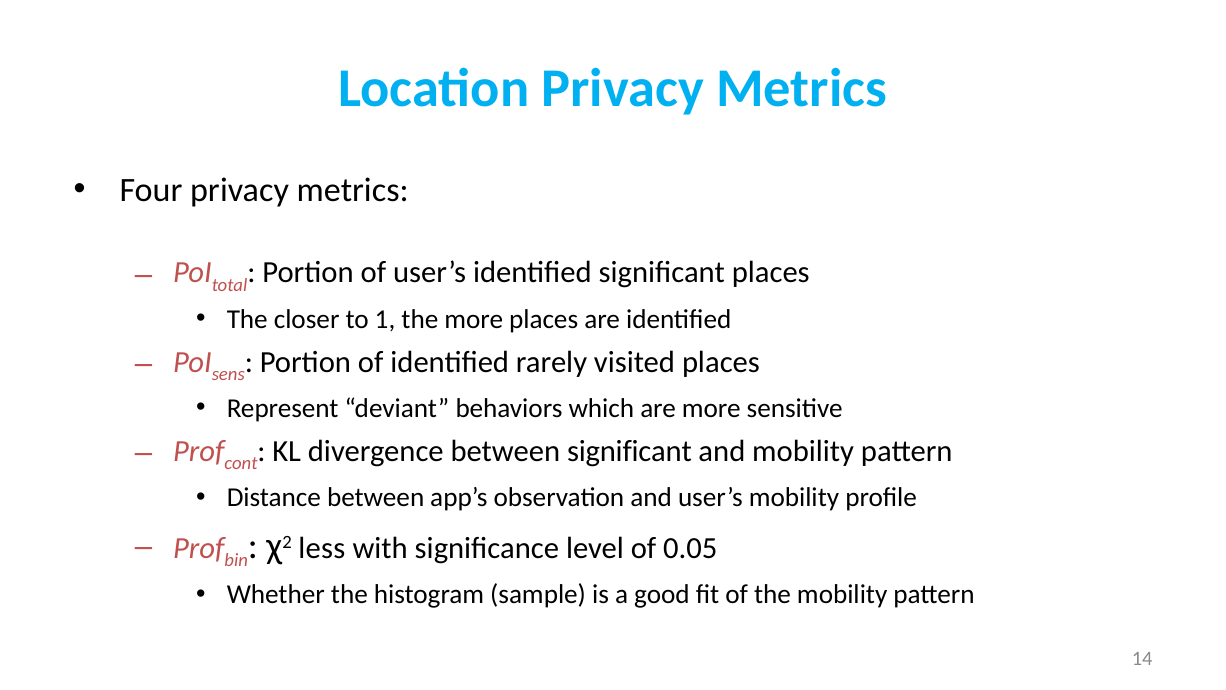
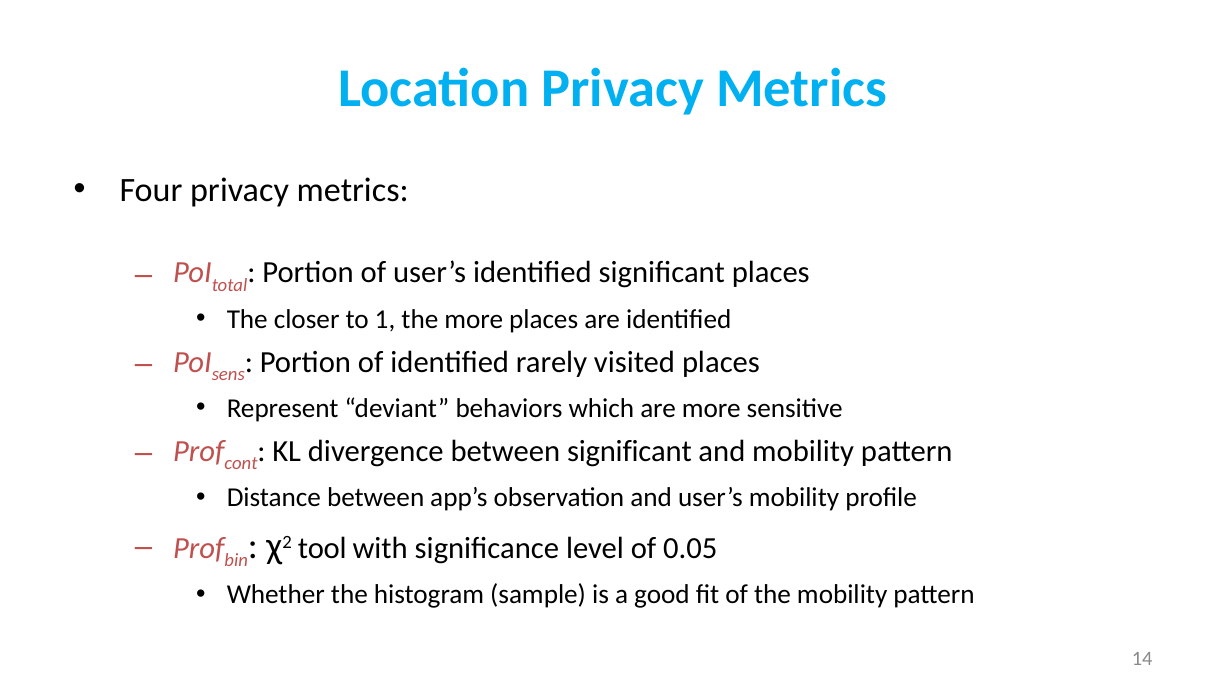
less: less -> tool (322, 548)
